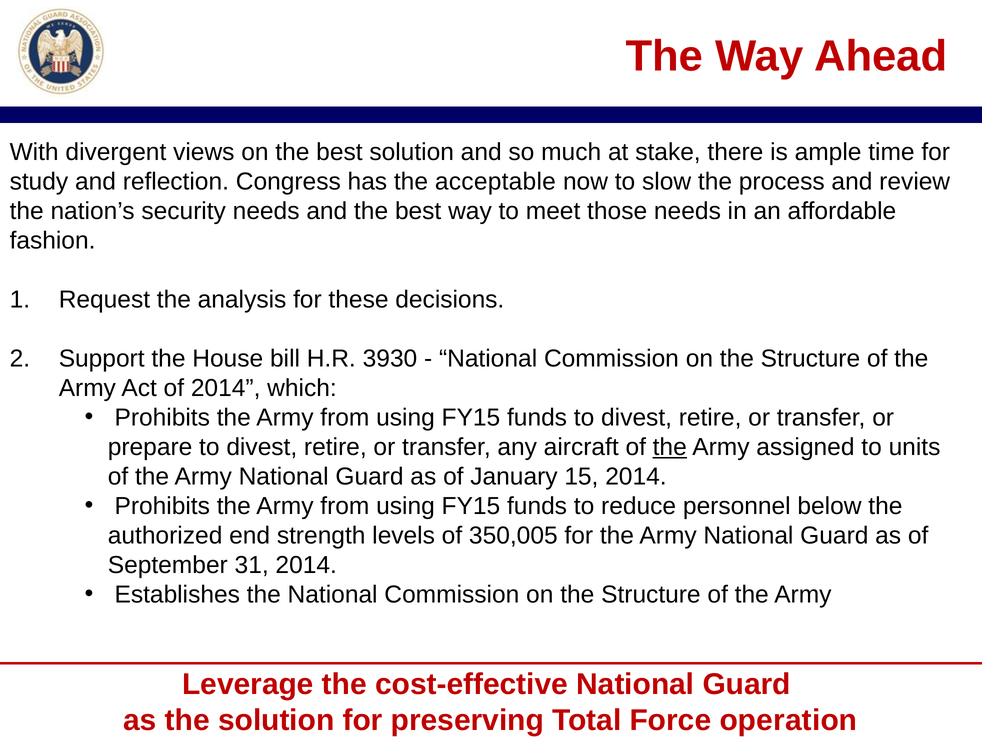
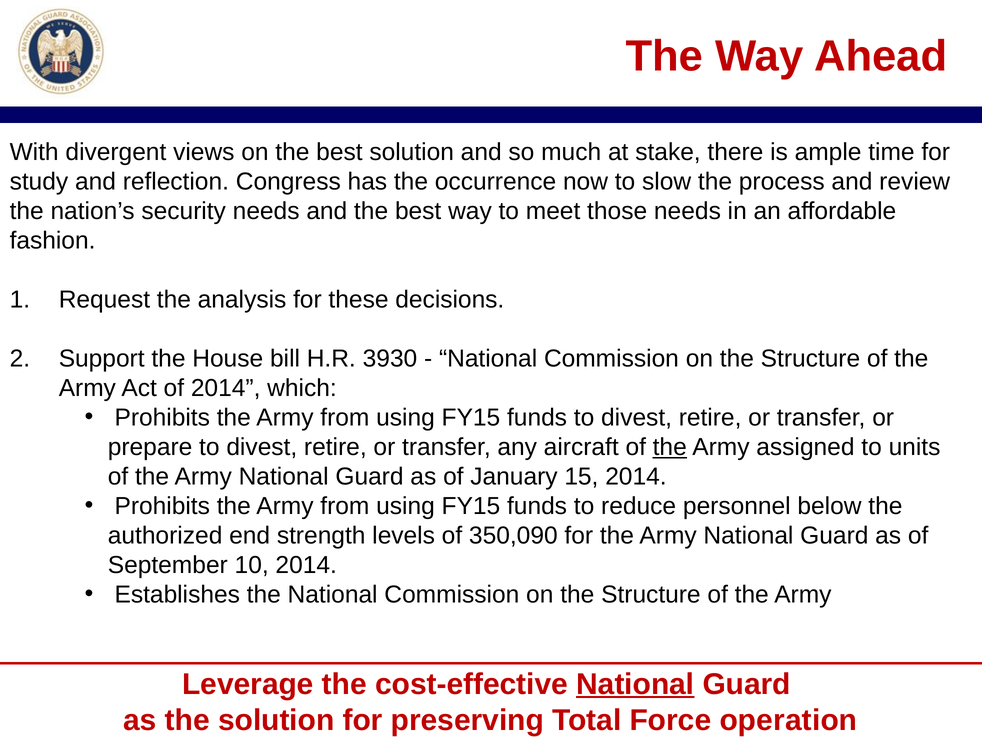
acceptable: acceptable -> occurrence (496, 182)
350,005: 350,005 -> 350,090 (513, 535)
31: 31 -> 10 (252, 565)
National underline: none -> present (635, 684)
